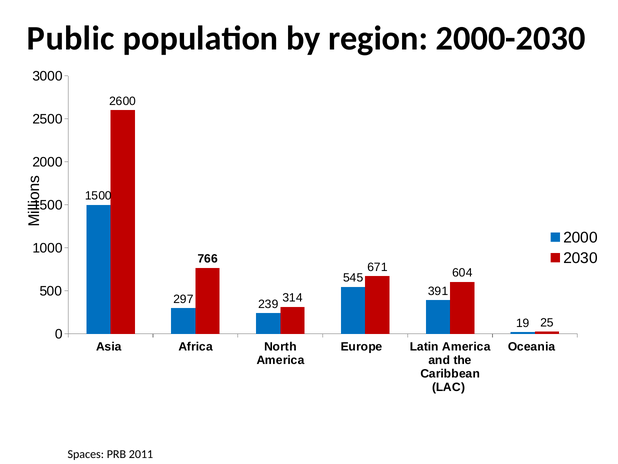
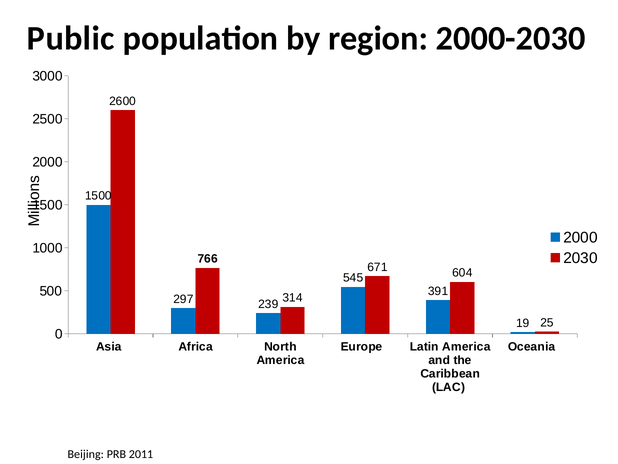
Spaces: Spaces -> Beijing (86, 454)
